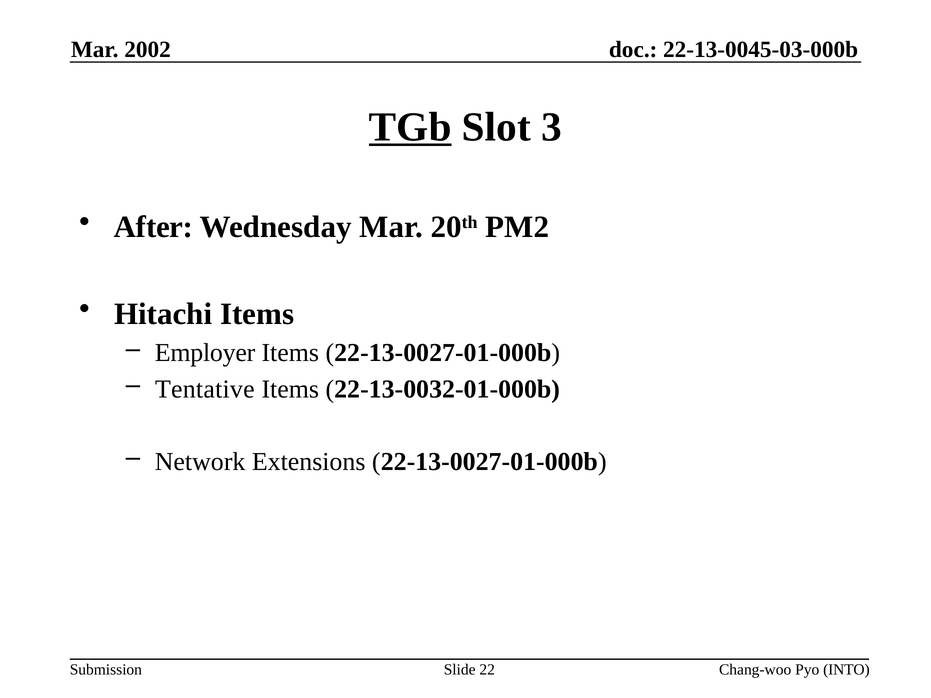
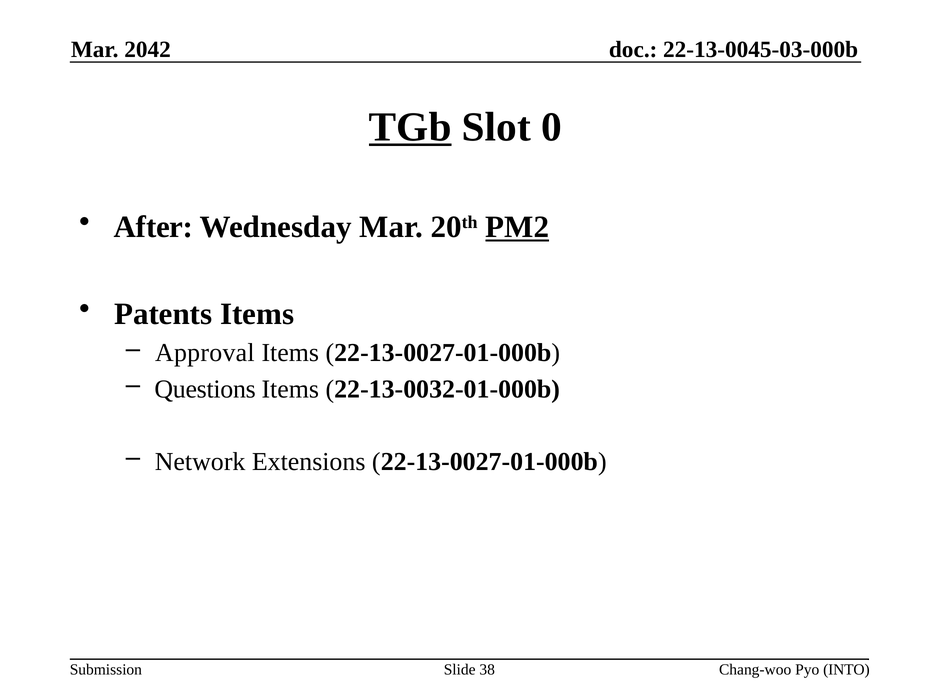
2002: 2002 -> 2042 (148, 50)
3: 3 -> 0 (551, 127)
PM2 underline: none -> present (517, 227)
Hitachi: Hitachi -> Patents (163, 314)
Employer: Employer -> Approval (205, 353)
Tentative: Tentative -> Questions (205, 389)
22: 22 -> 38 (487, 670)
